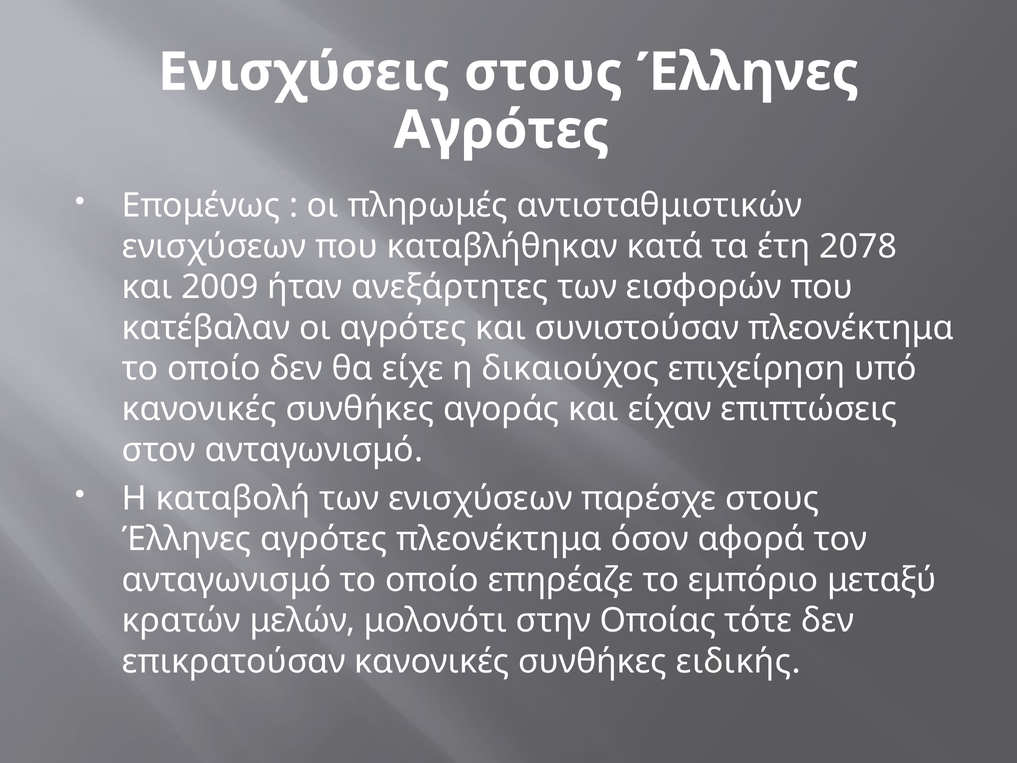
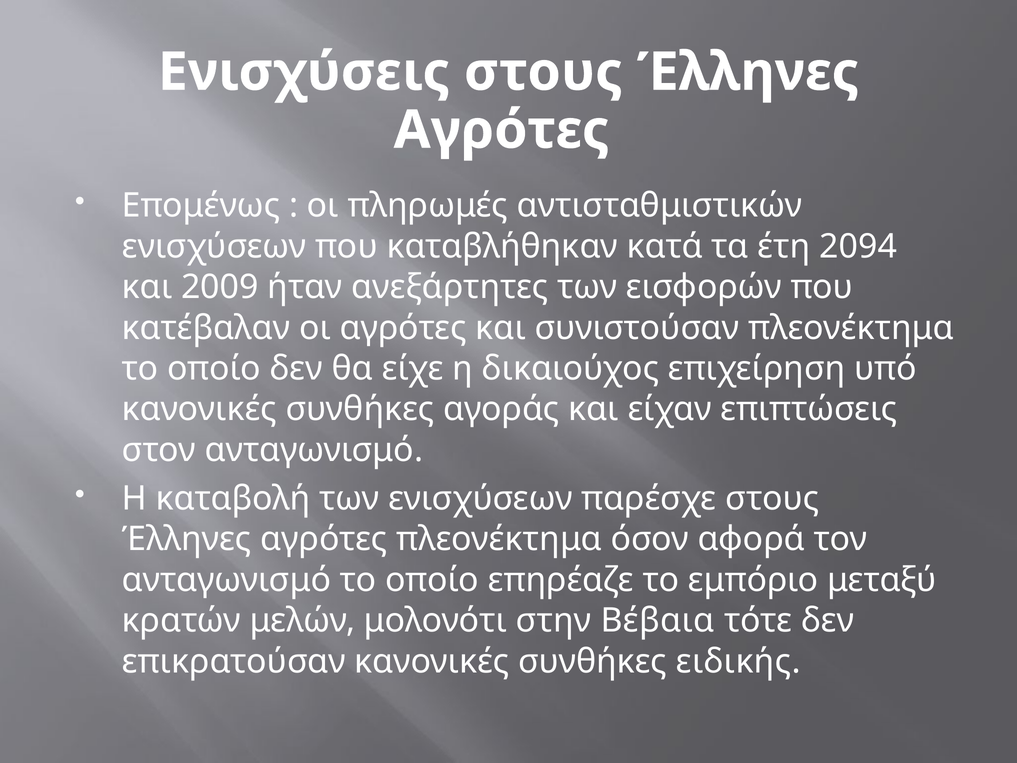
2078: 2078 -> 2094 (858, 246)
Οποίας: Οποίας -> Βέβαια (658, 620)
